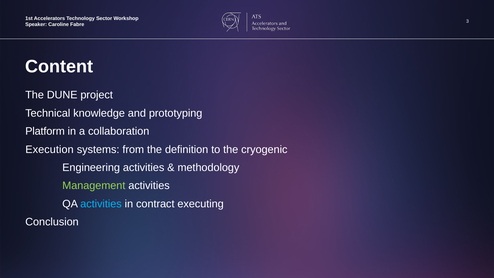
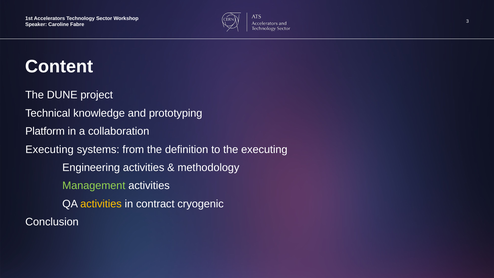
Execution: Execution -> Executing (50, 149)
the cryogenic: cryogenic -> executing (264, 149)
activities colour: light blue -> yellow (101, 204)
executing: executing -> cryogenic (201, 204)
